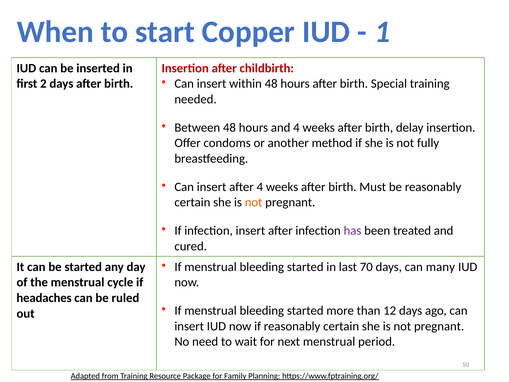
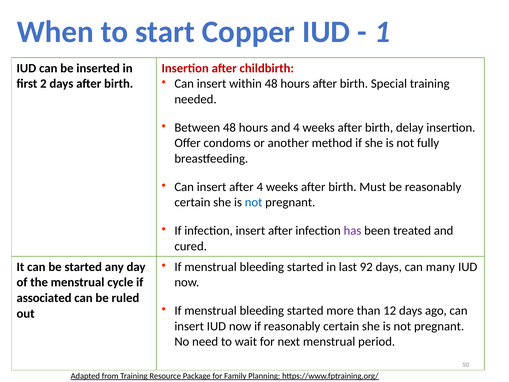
not colour: orange -> blue (254, 202)
70: 70 -> 92 (366, 267)
headaches: headaches -> associated (44, 298)
